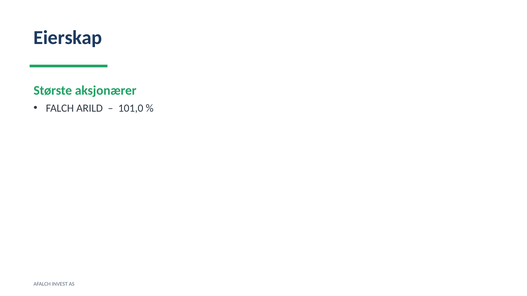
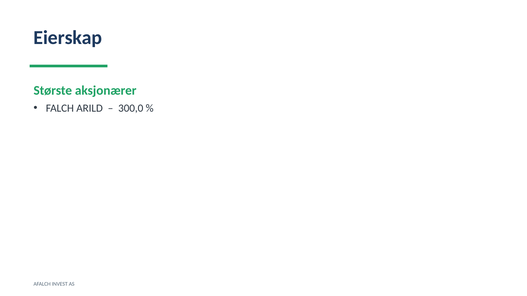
101,0: 101,0 -> 300,0 (131, 108)
